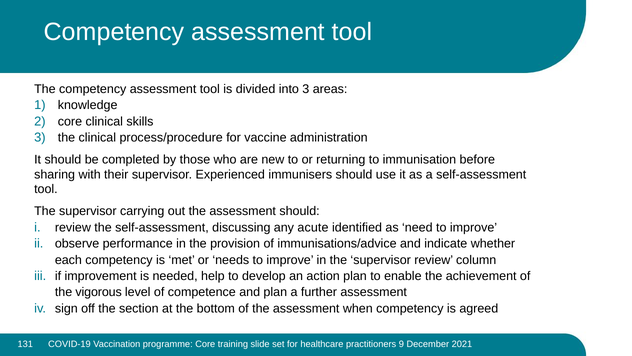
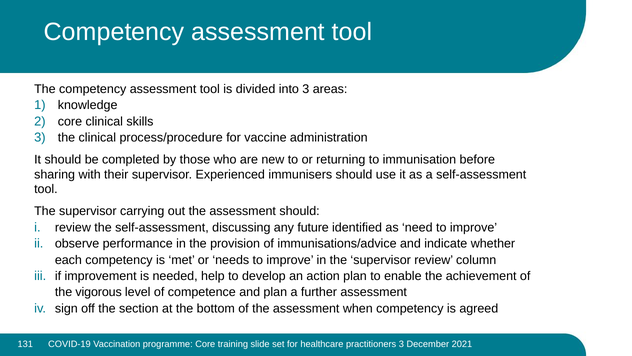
acute: acute -> future (313, 227)
practitioners 9: 9 -> 3 (401, 344)
